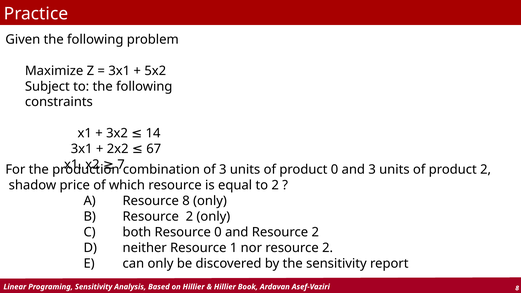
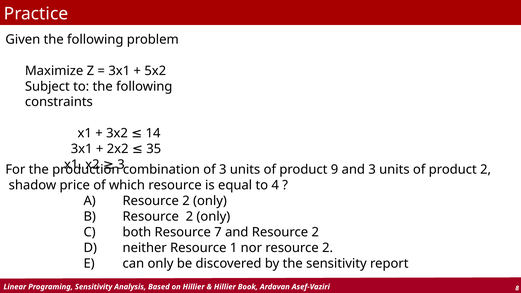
67: 67 -> 35 (154, 149)
7: 7 -> 3 (121, 165)
product 0: 0 -> 9 (334, 170)
to 2: 2 -> 4 (275, 185)
A Resource 8: 8 -> 2 (186, 201)
Resource 0: 0 -> 7 (218, 232)
